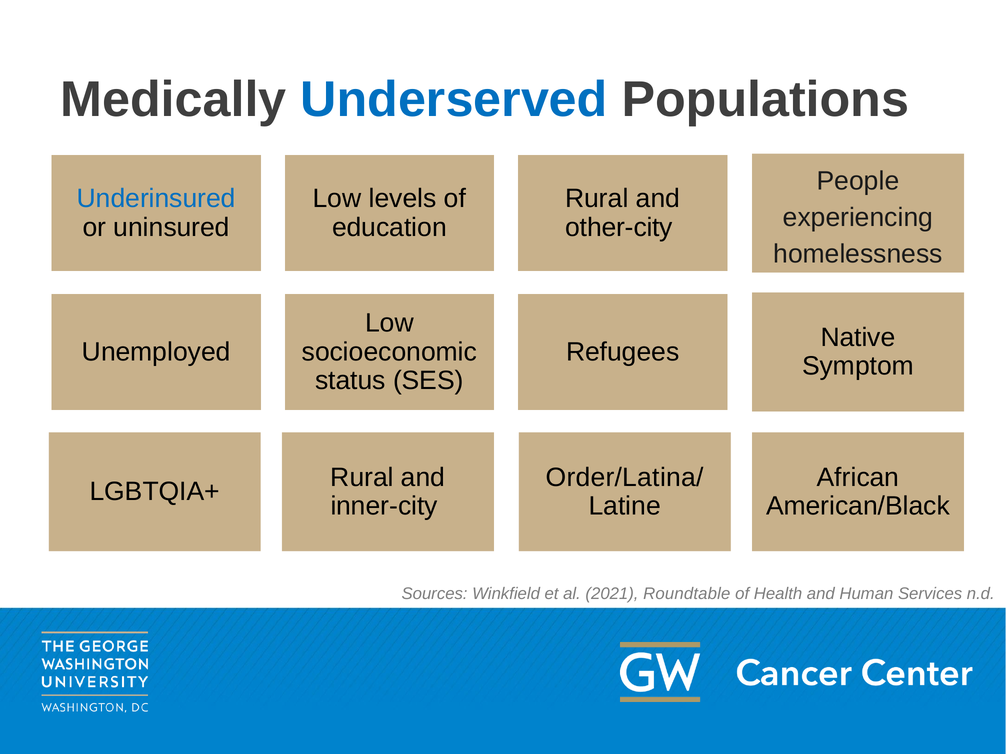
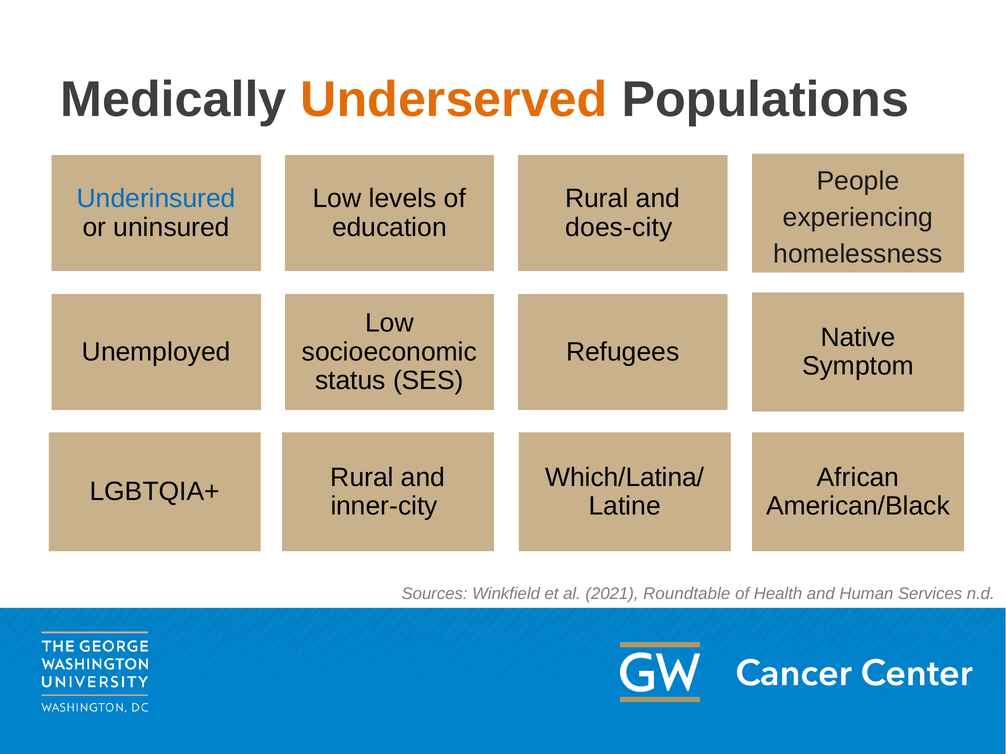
Underserved colour: blue -> orange (454, 100)
other-city: other-city -> does-city (619, 227)
Order/Latina/: Order/Latina/ -> Which/Latina/ (625, 478)
